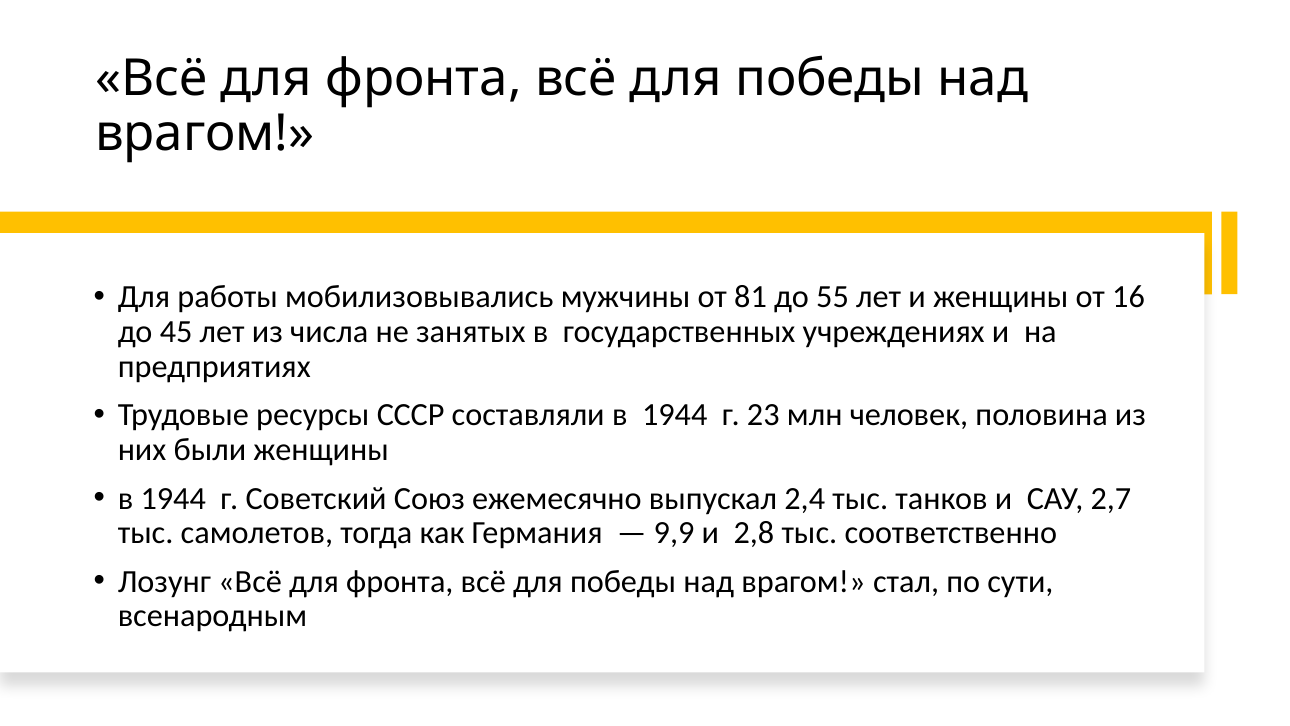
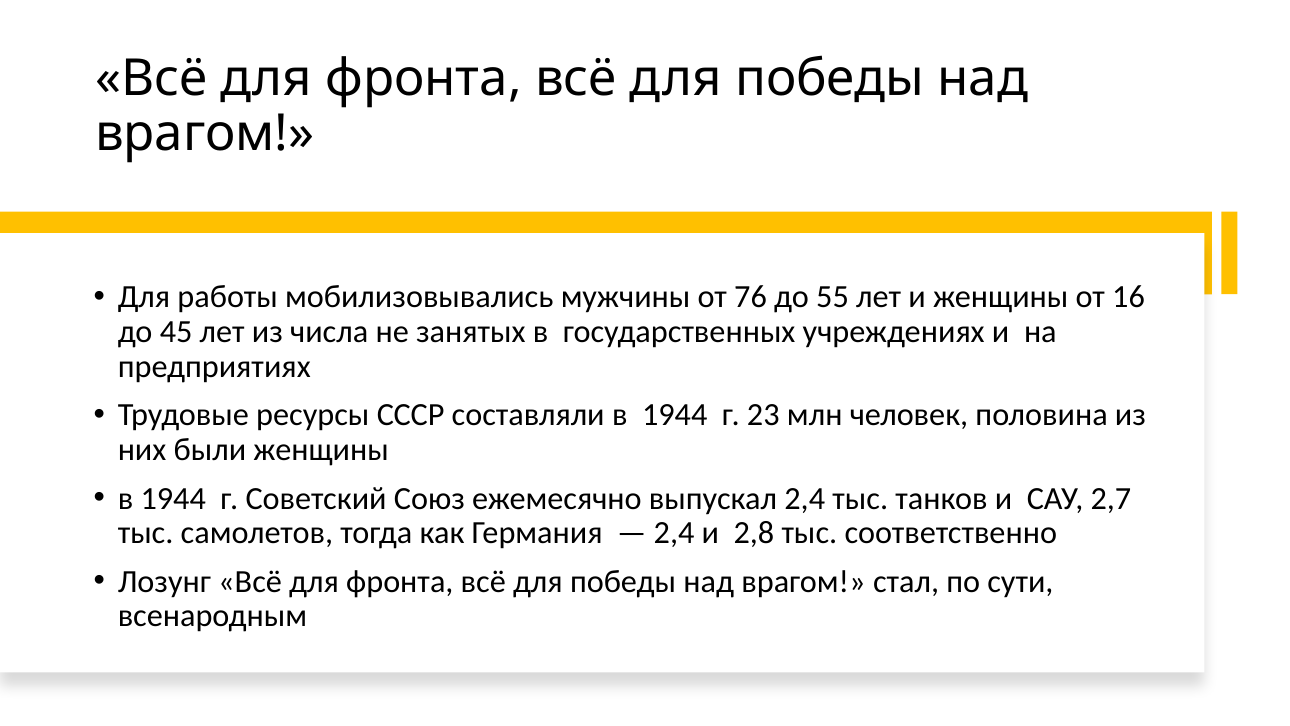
81: 81 -> 76 (751, 297)
9,9: 9,9 -> 2,4 (674, 533)
